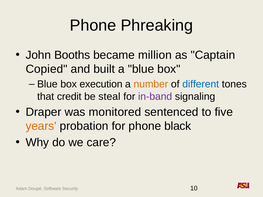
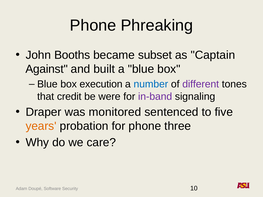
million: million -> subset (155, 55)
Copied: Copied -> Against (47, 69)
number colour: orange -> blue (151, 84)
different colour: blue -> purple (201, 84)
steal: steal -> were (109, 97)
black: black -> three (178, 126)
